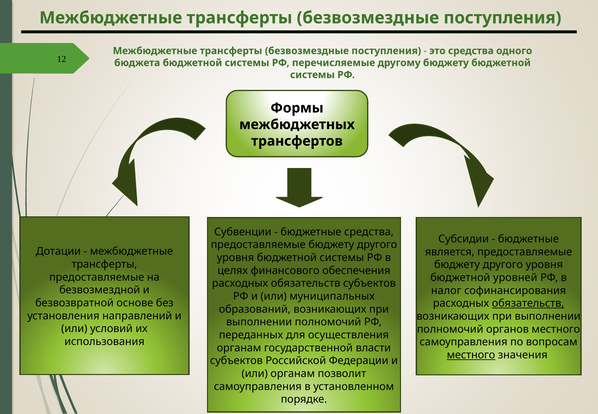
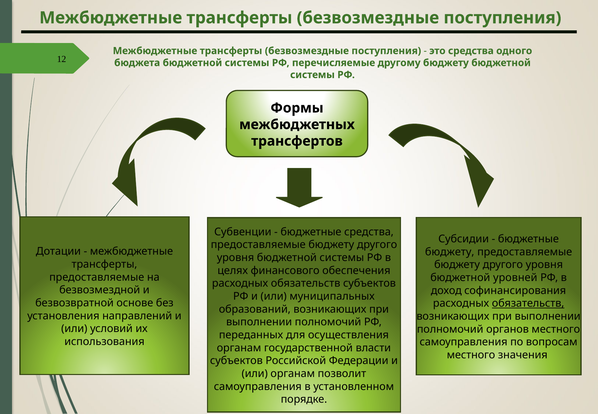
является: является -> бюджету (450, 252)
налог: налог -> доход (446, 290)
местного underline: present -> none (471, 355)
